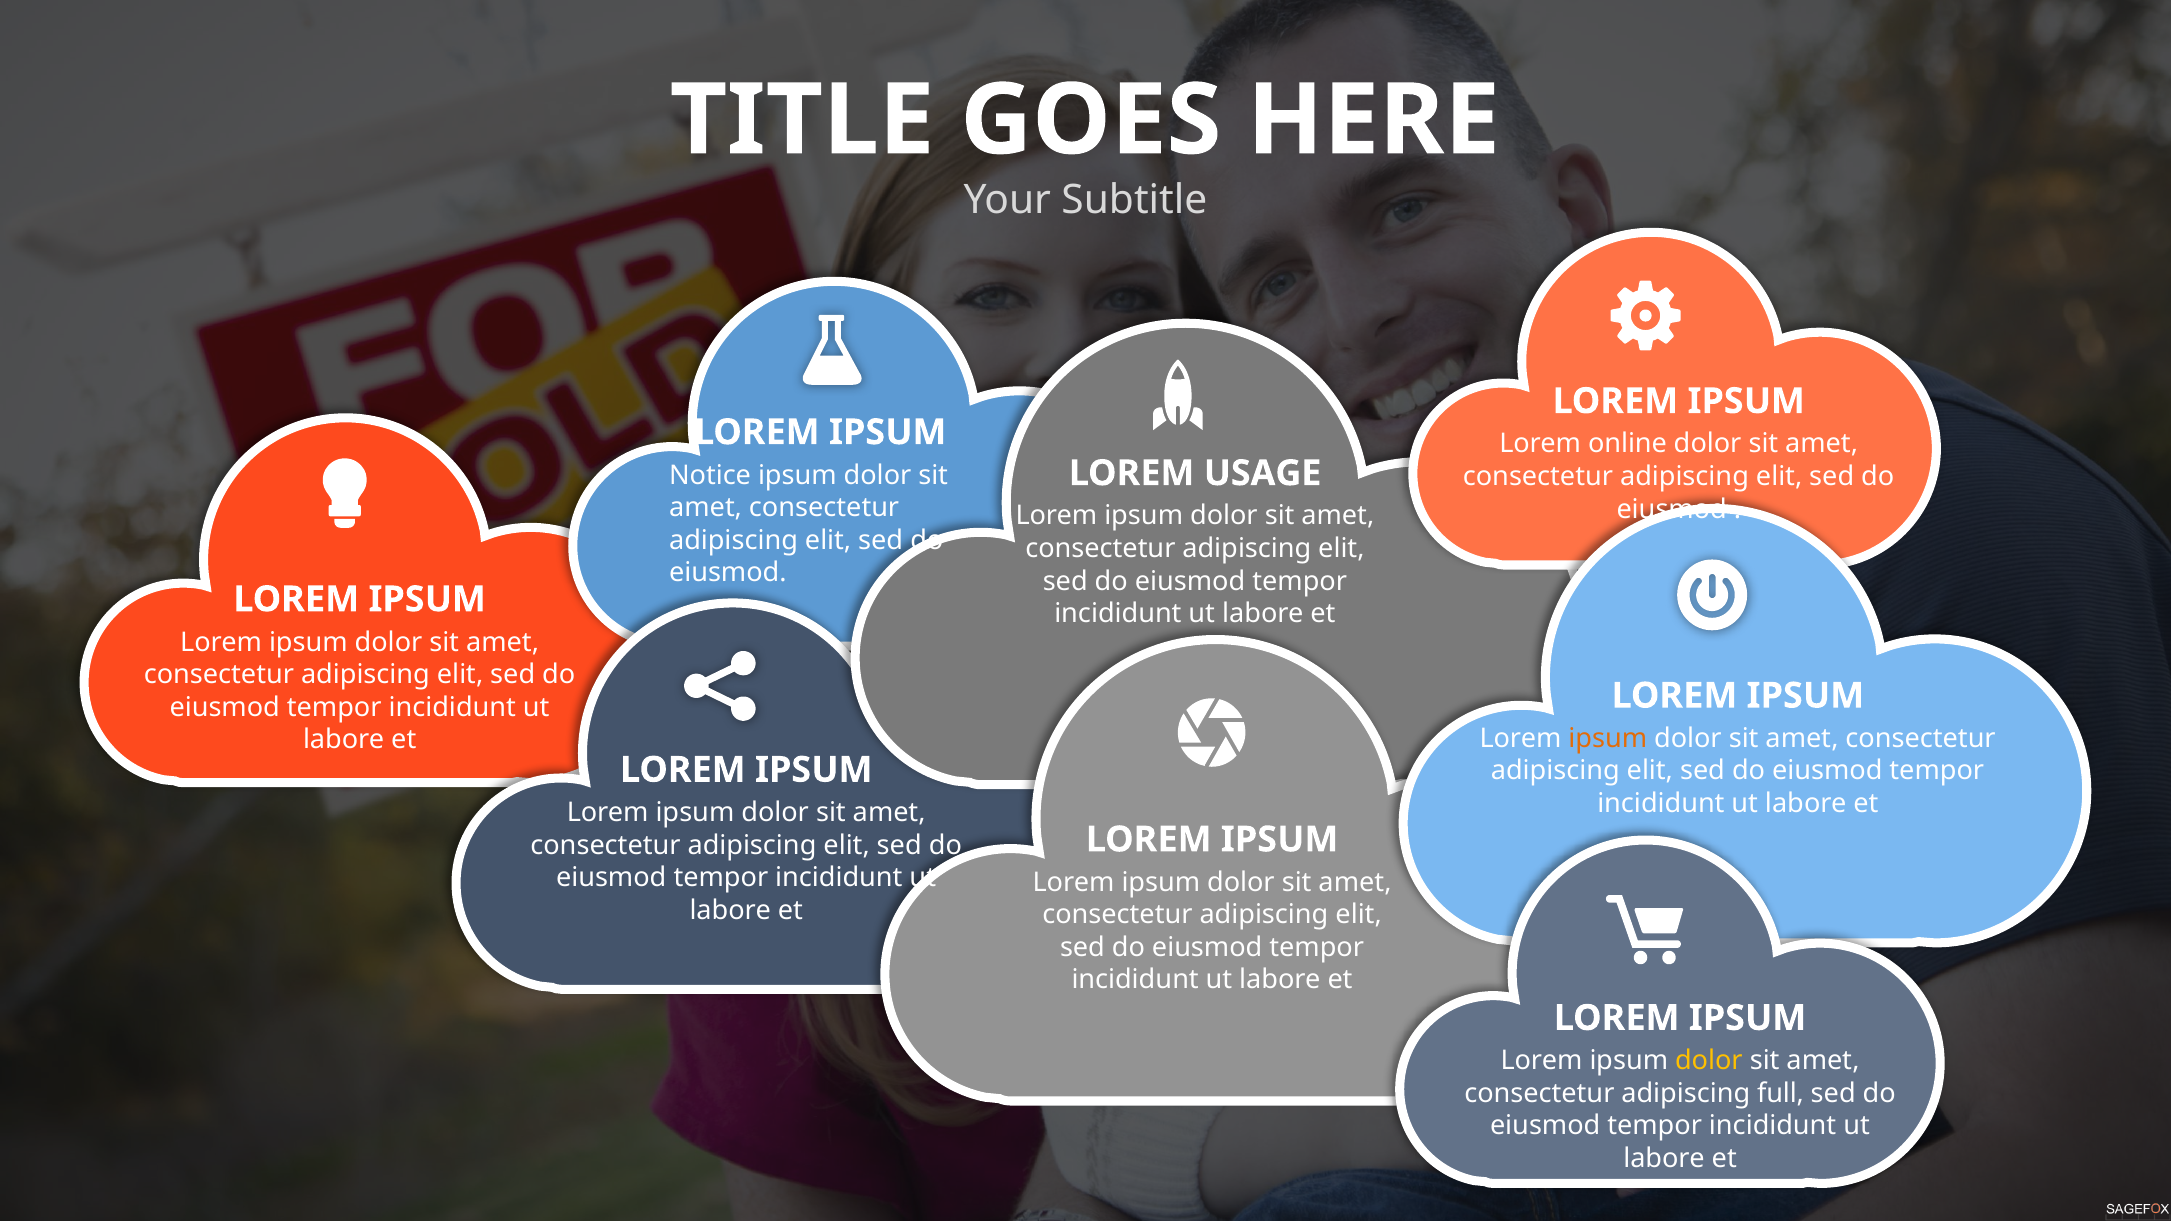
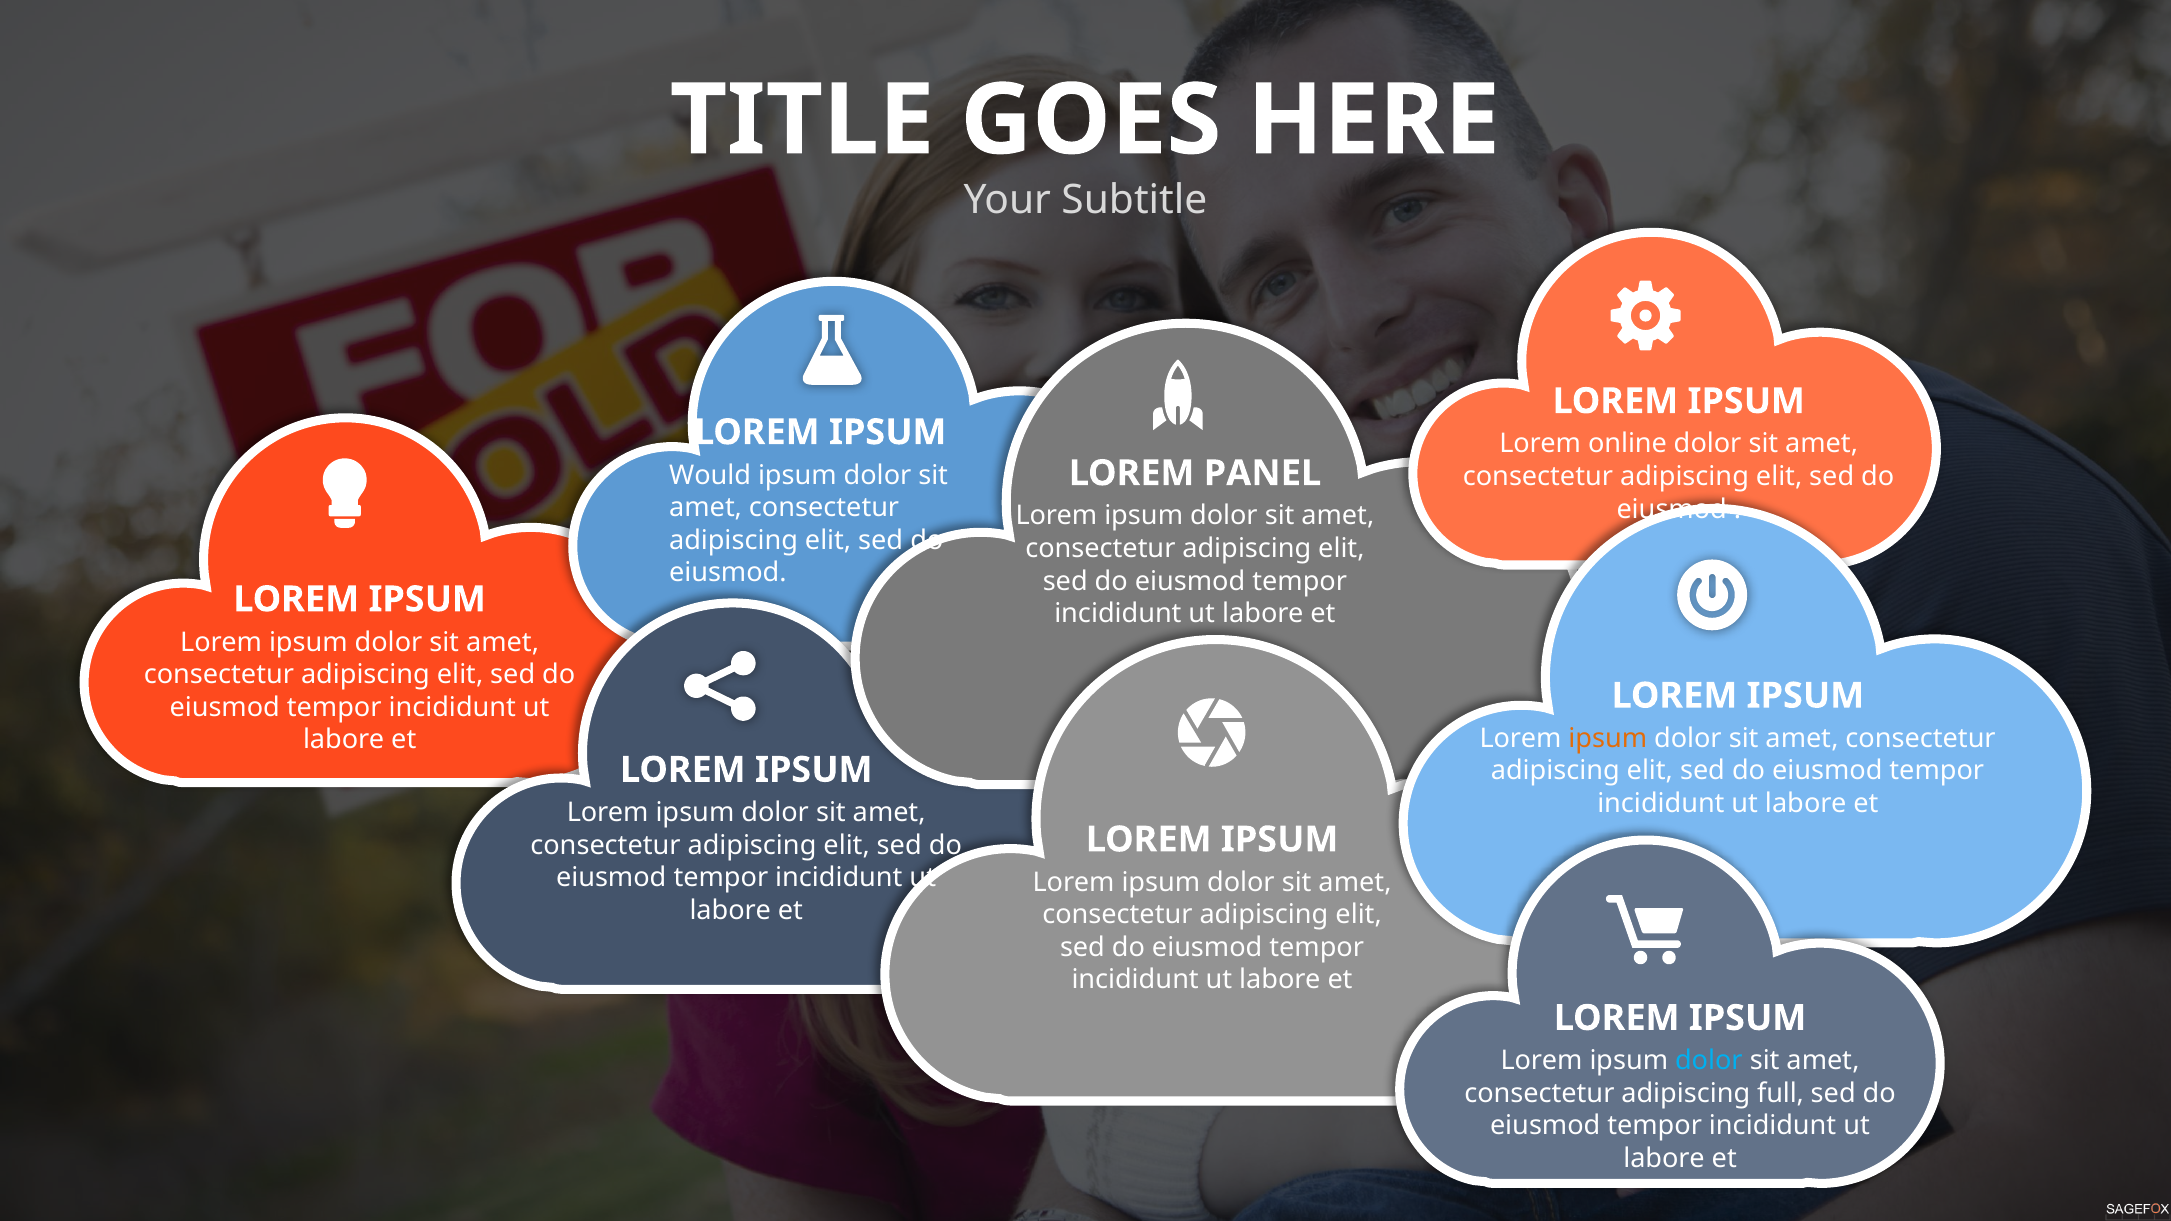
USAGE: USAGE -> PANEL (1262, 473)
Notice: Notice -> Would (710, 475)
dolor colour: yellow -> light blue (1709, 1061)
